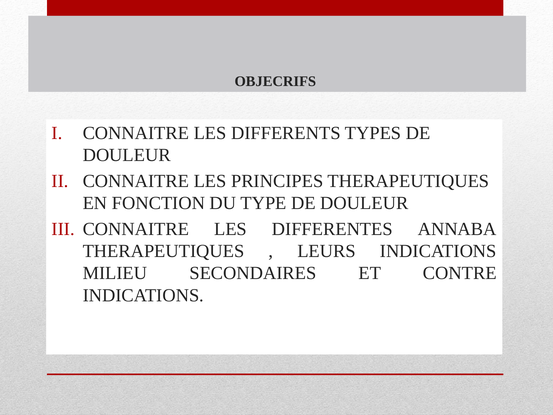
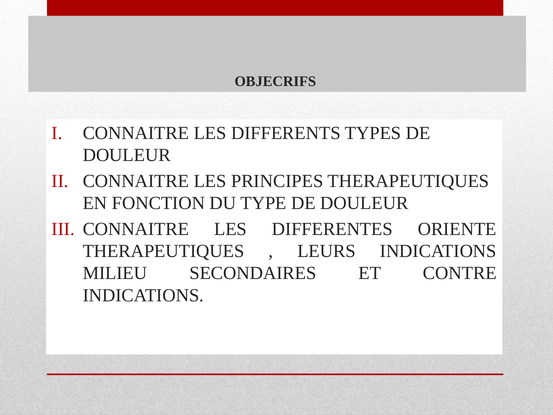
ANNABA: ANNABA -> ORIENTE (457, 229)
